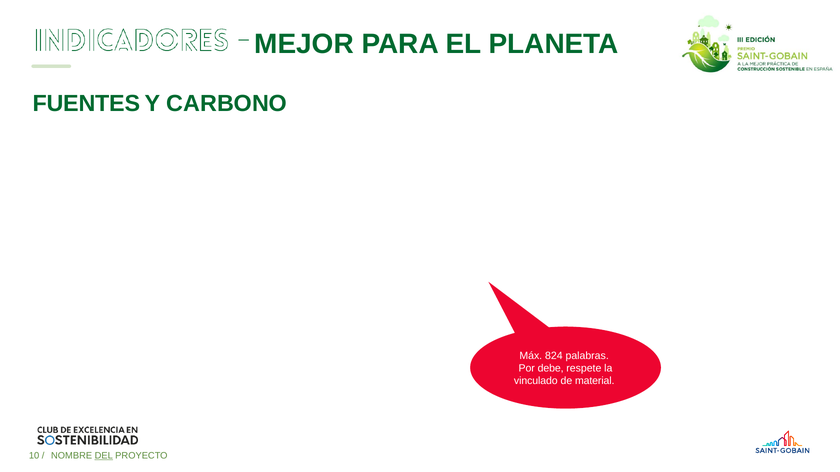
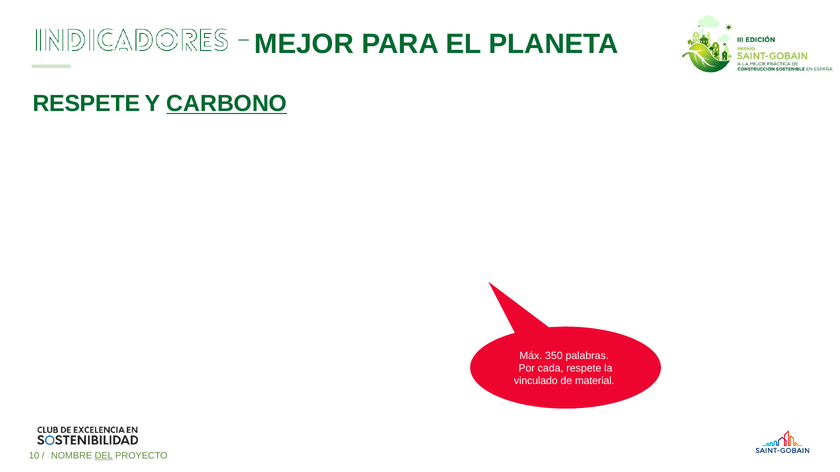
FUENTES: FUENTES -> RESPETE (86, 104)
CARBONO underline: none -> present (227, 104)
824: 824 -> 350 (554, 356)
debe: debe -> cada (551, 369)
